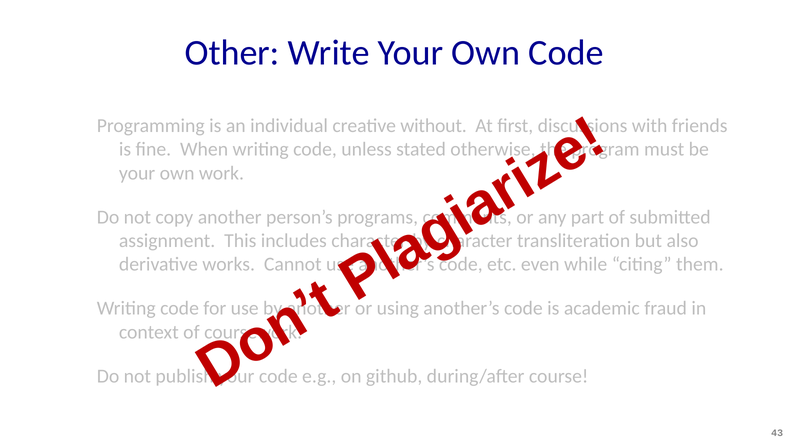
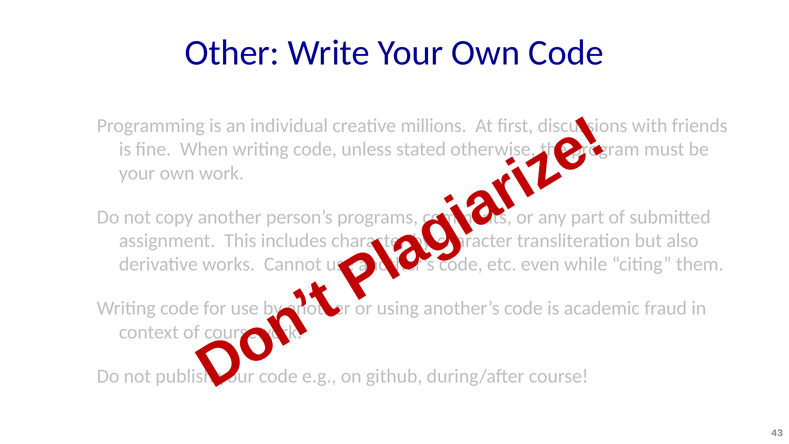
without: without -> millions (434, 126)
